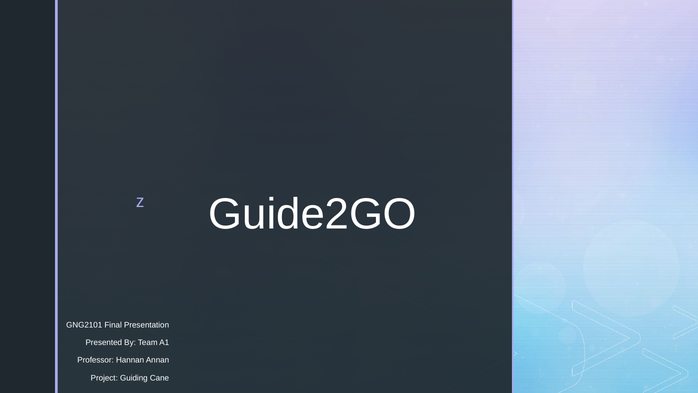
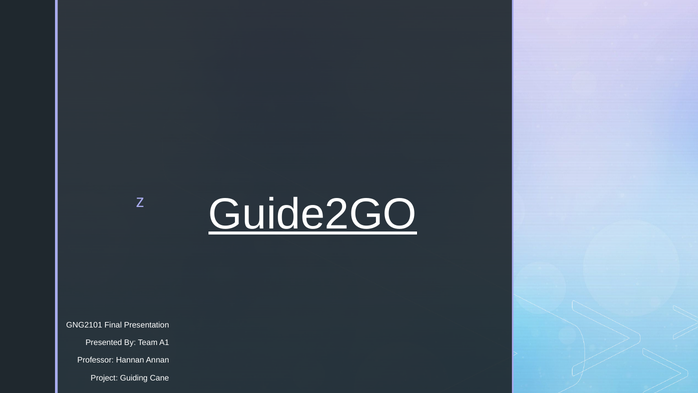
Guide2GO underline: none -> present (313, 214)
